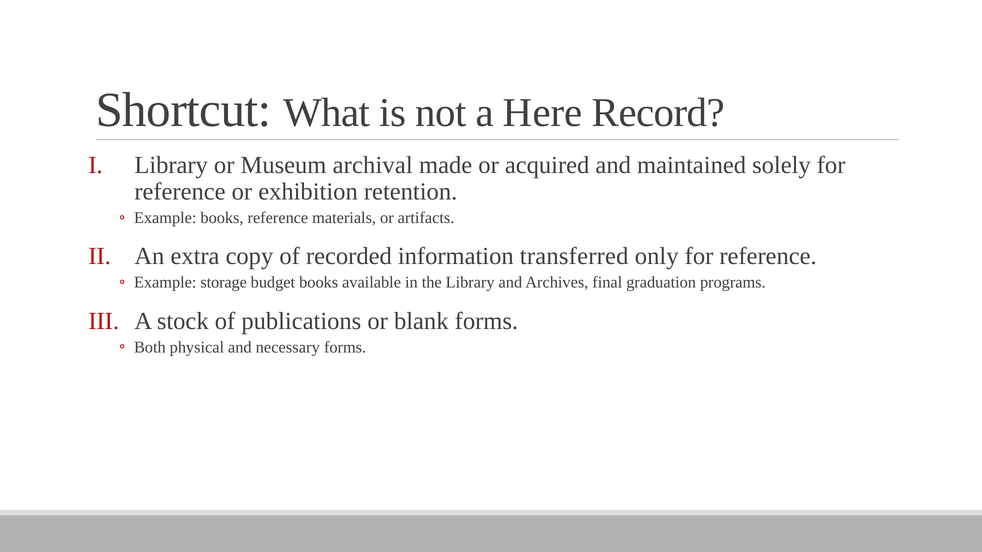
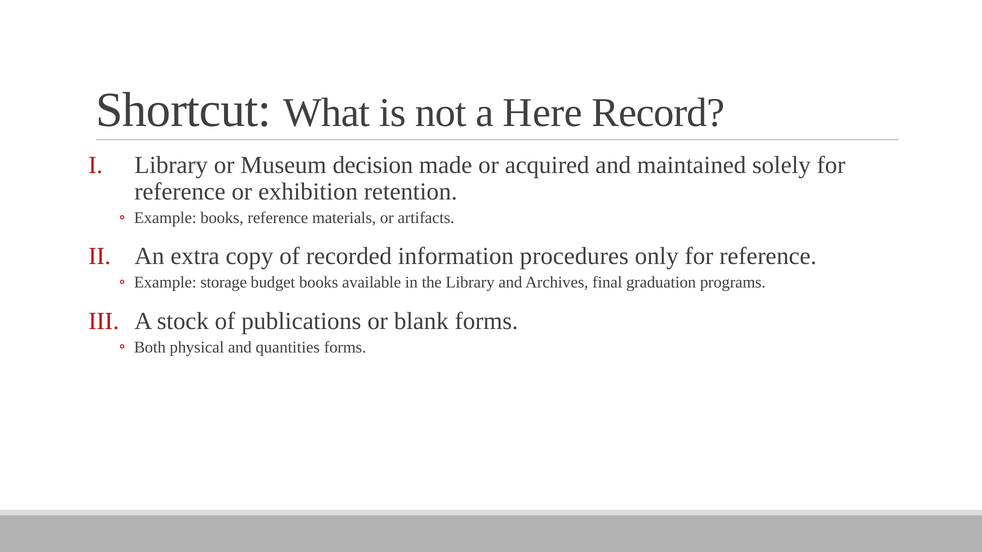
archival: archival -> decision (373, 165)
transferred: transferred -> procedures (574, 257)
necessary: necessary -> quantities (288, 347)
